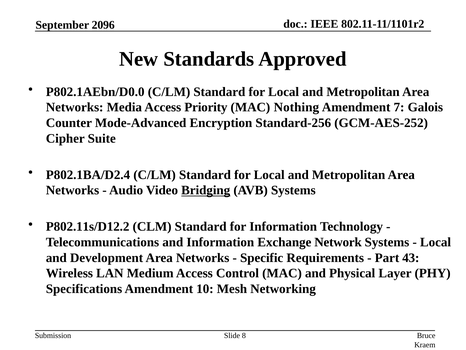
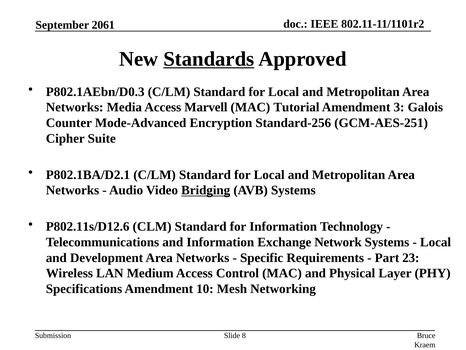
2096: 2096 -> 2061 (103, 25)
Standards underline: none -> present (209, 59)
P802.1AEbn/D0.0: P802.1AEbn/D0.0 -> P802.1AEbn/D0.3 (95, 92)
Priority: Priority -> Marvell (206, 107)
Nothing: Nothing -> Tutorial (296, 107)
7: 7 -> 3 (399, 107)
GCM-AES-252: GCM-AES-252 -> GCM-AES-251 (381, 123)
P802.1BA/D2.4: P802.1BA/D2.4 -> P802.1BA/D2.1 (88, 175)
P802.11s/D12.2: P802.11s/D12.2 -> P802.11s/D12.6 (88, 226)
43: 43 -> 23 (411, 257)
